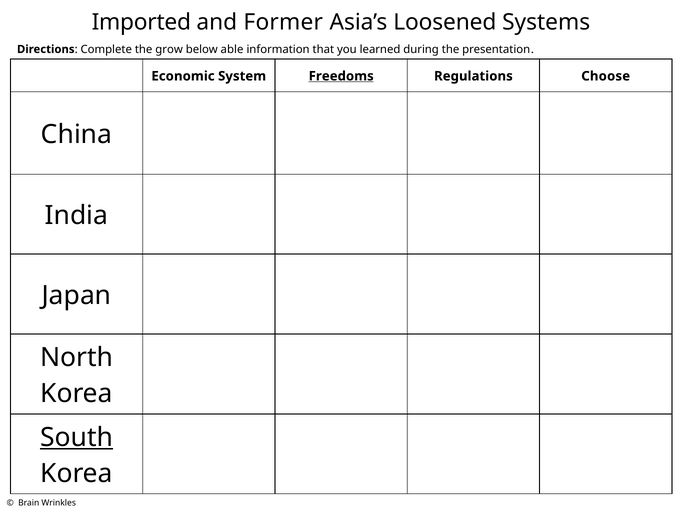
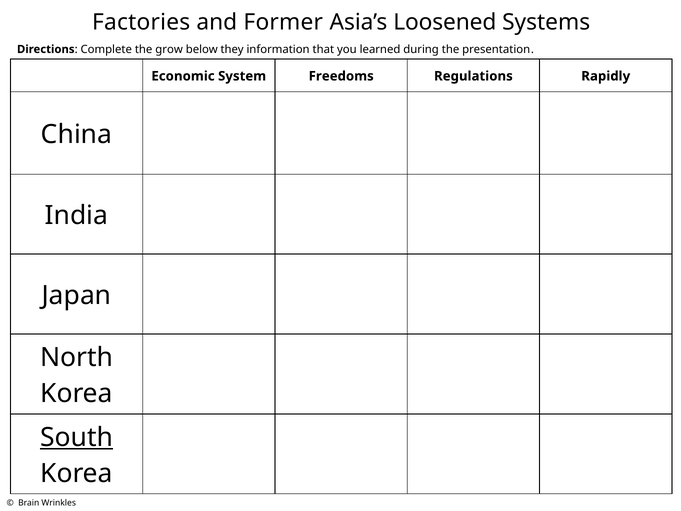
Imported: Imported -> Factories (141, 22)
able: able -> they (232, 49)
Freedoms underline: present -> none (341, 76)
Choose: Choose -> Rapidly (606, 76)
